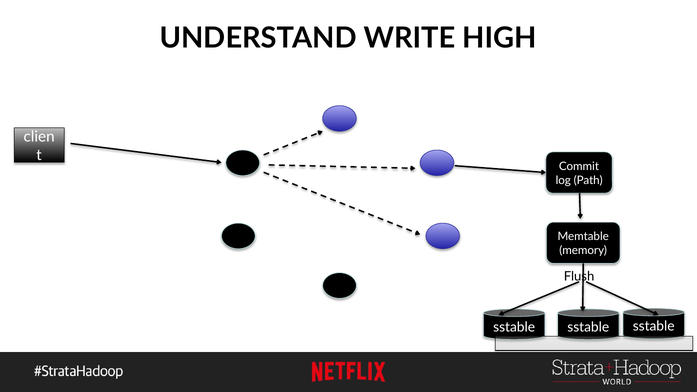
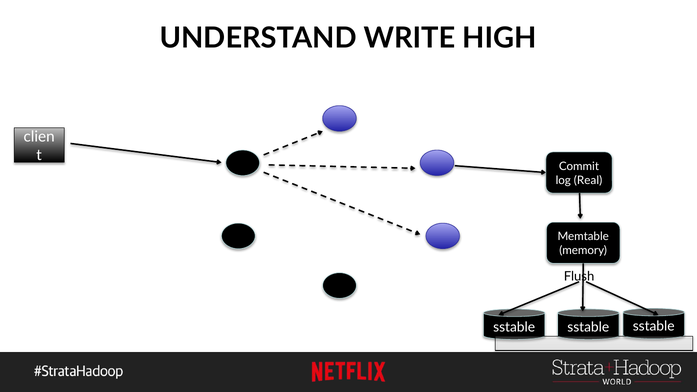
Path: Path -> Real (588, 180)
